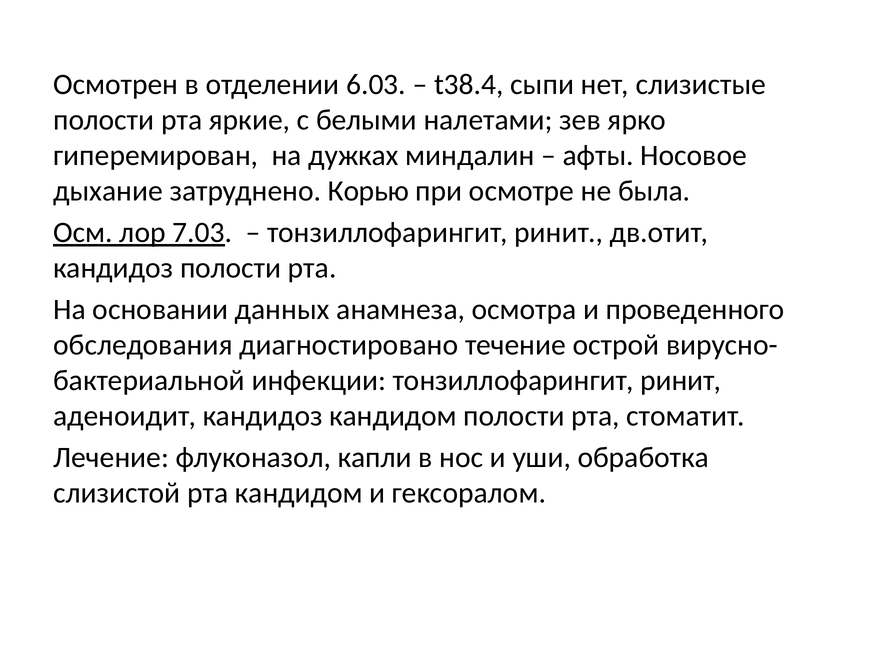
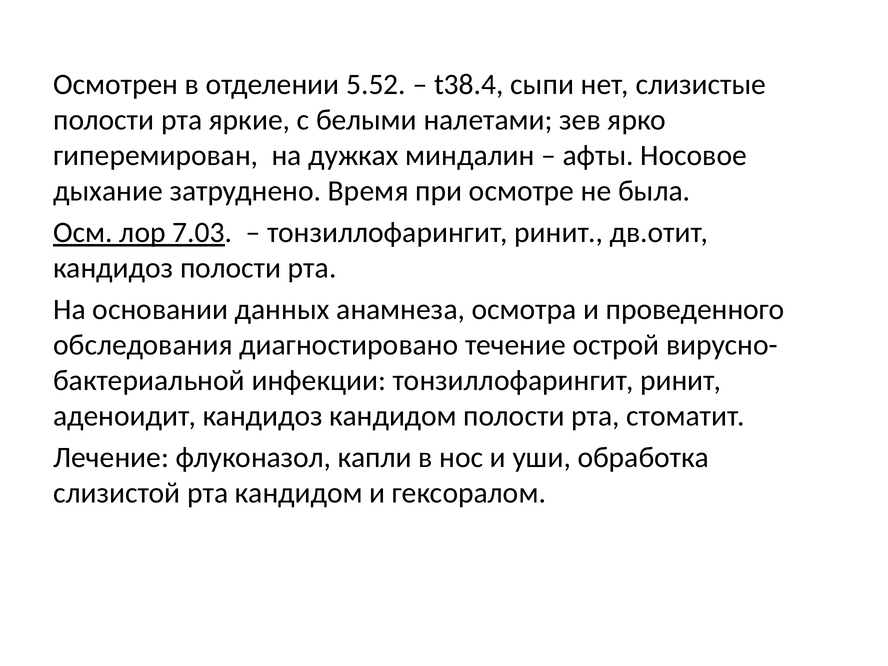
6.03: 6.03 -> 5.52 (376, 85)
Корью: Корью -> Время (368, 191)
